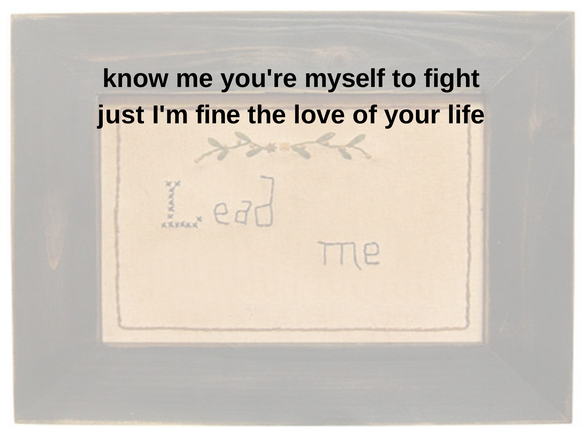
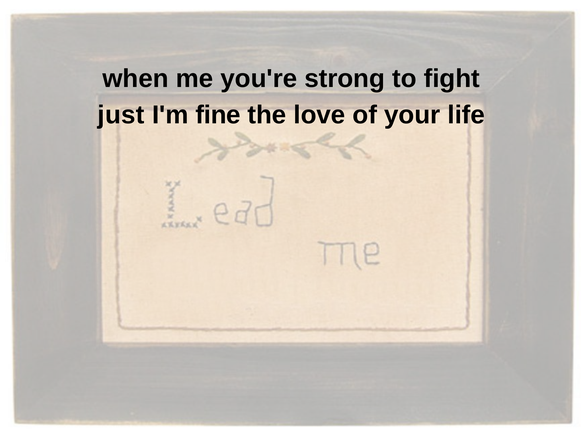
know: know -> when (136, 79)
myself: myself -> strong (345, 79)
